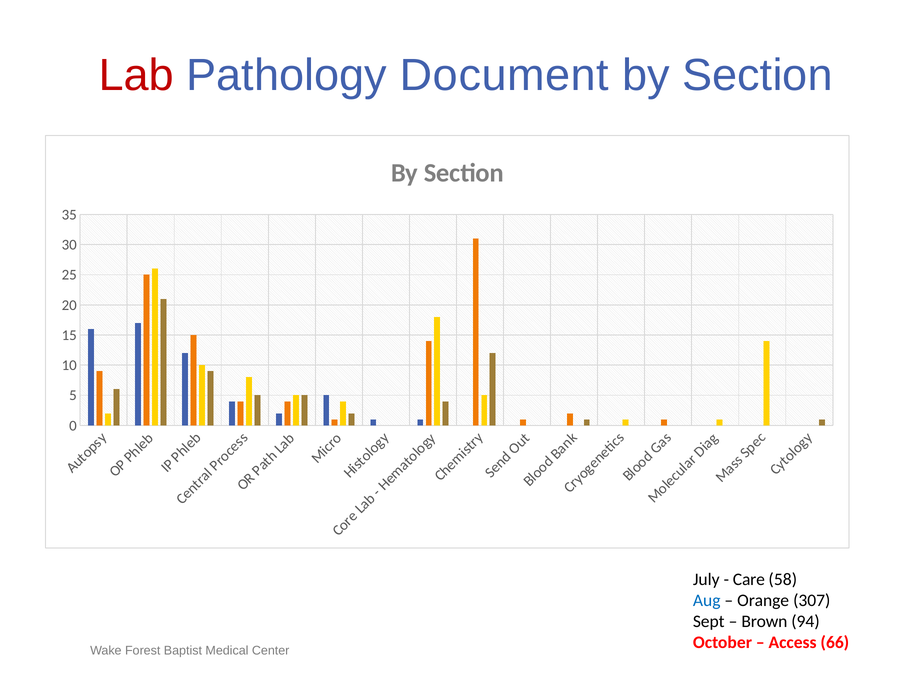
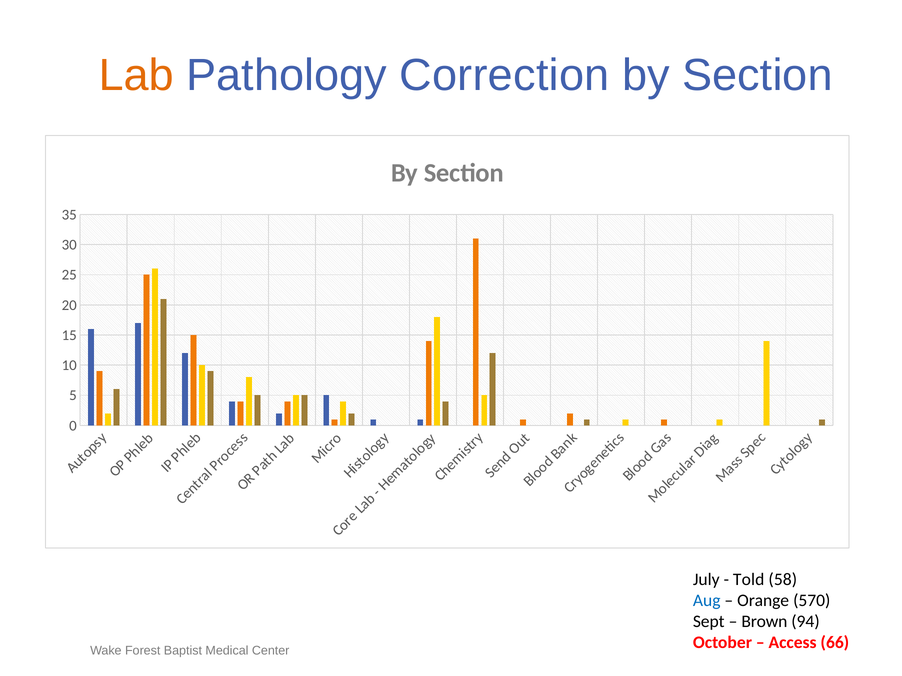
Lab colour: red -> orange (136, 75)
Document: Document -> Correction (504, 75)
Care: Care -> Told (749, 580)
307: 307 -> 570 (812, 601)
